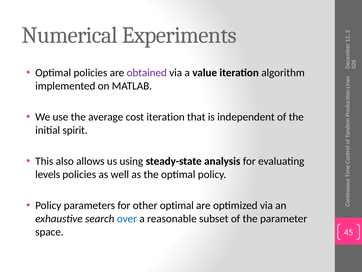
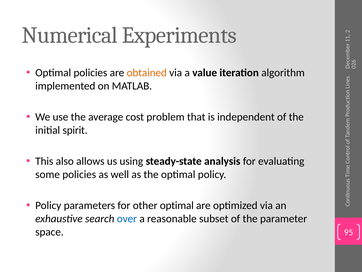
obtained colour: purple -> orange (147, 73)
cost iteration: iteration -> problem (166, 117)
levels: levels -> some (48, 174)
45: 45 -> 95 (349, 232)
